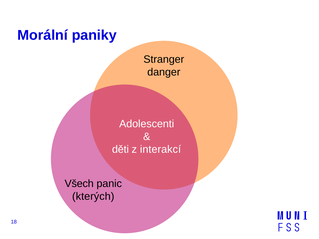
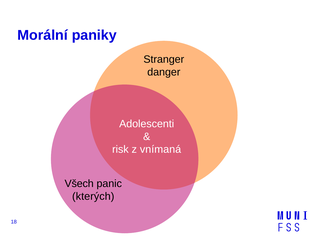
děti: děti -> risk (120, 150)
interakcí: interakcí -> vnímaná (161, 150)
